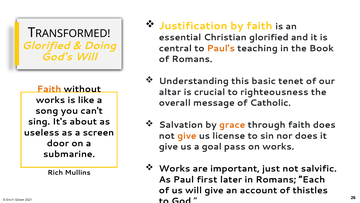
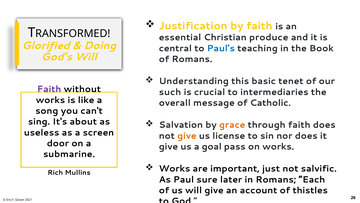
Christian glorified: glorified -> produce (269, 37)
Paul’s colour: orange -> blue (221, 48)
Faith colour: orange -> purple (49, 89)
altar: altar -> such (170, 92)
righteousness: righteousness -> intermediaries (274, 92)
first: first -> sure (207, 179)
